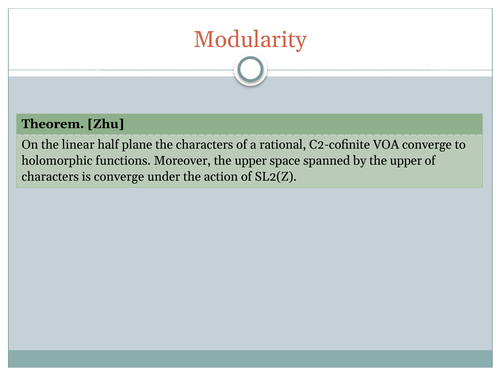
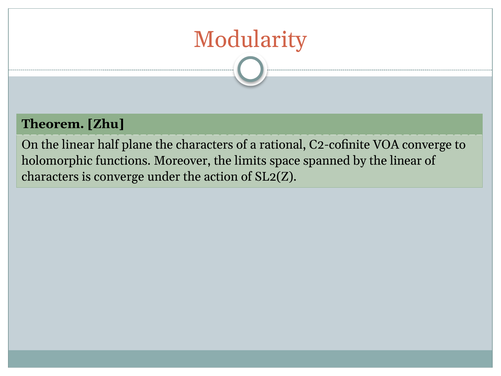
Moreover the upper: upper -> limits (251, 161)
by the upper: upper -> linear (406, 161)
